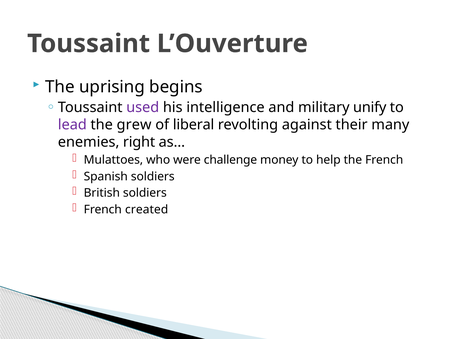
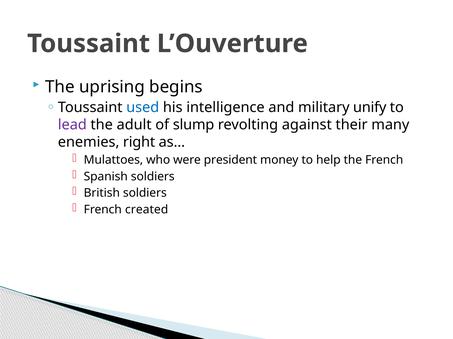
used colour: purple -> blue (143, 108)
grew: grew -> adult (134, 125)
liberal: liberal -> slump (194, 125)
challenge: challenge -> president (230, 160)
